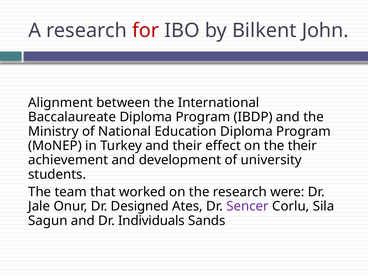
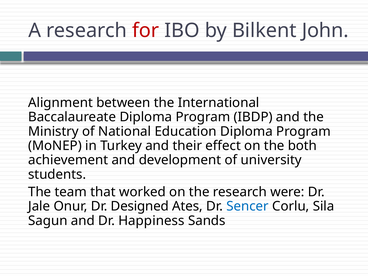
the their: their -> both (302, 146)
Sencer colour: purple -> blue (248, 206)
Individuals: Individuals -> Happiness (151, 221)
